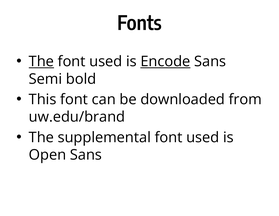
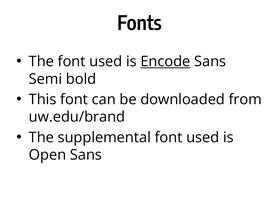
The underline: present -> none (41, 61)
